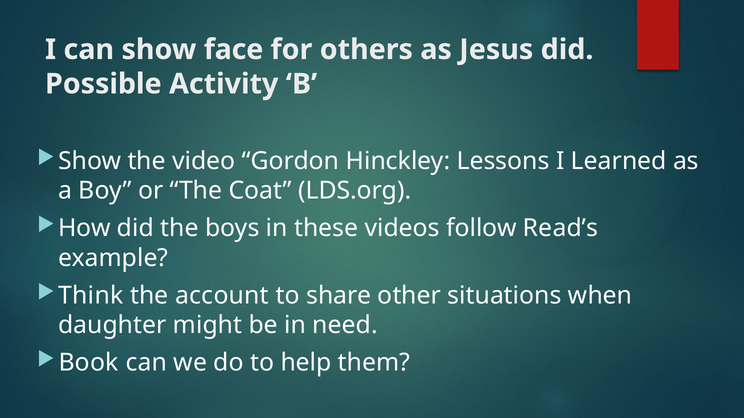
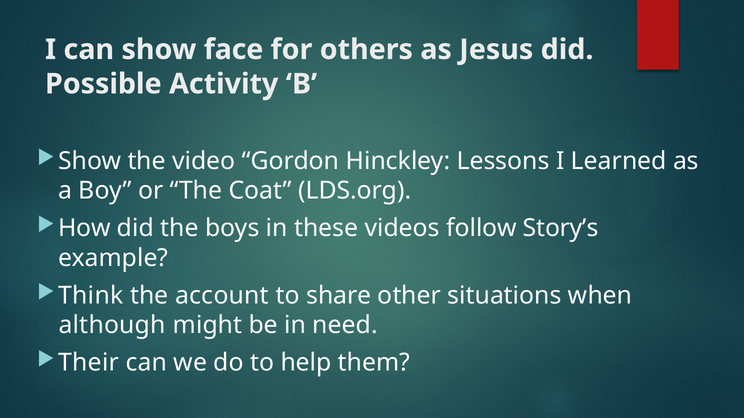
Read’s: Read’s -> Story’s (561, 229)
daughter: daughter -> although (112, 326)
Book: Book -> Their (89, 363)
